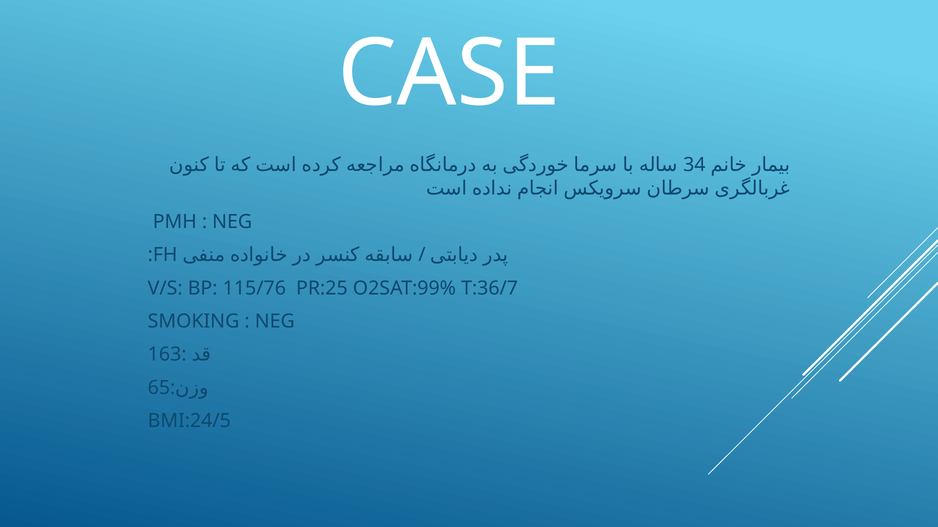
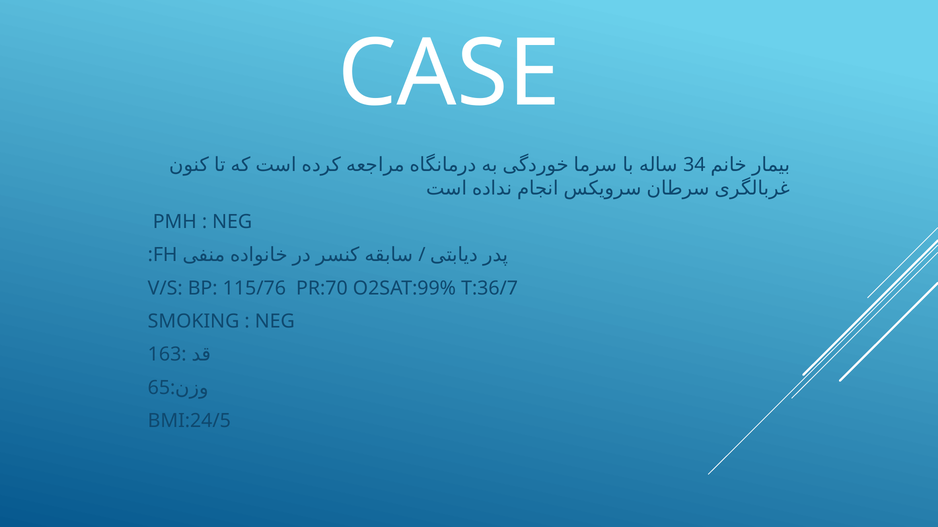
PR:25: PR:25 -> PR:70 (322, 288)
